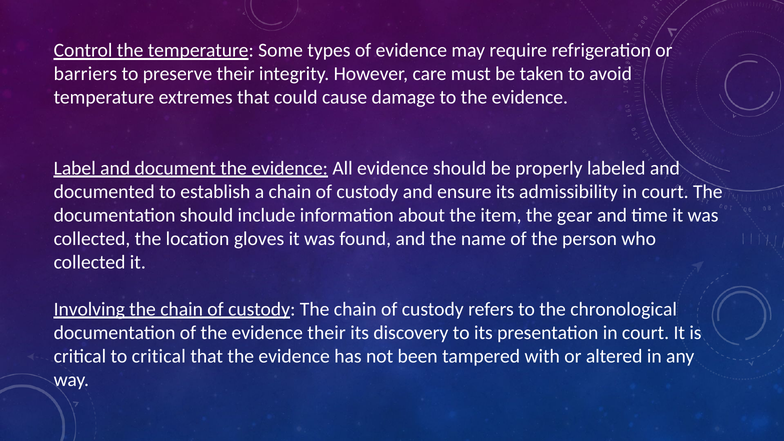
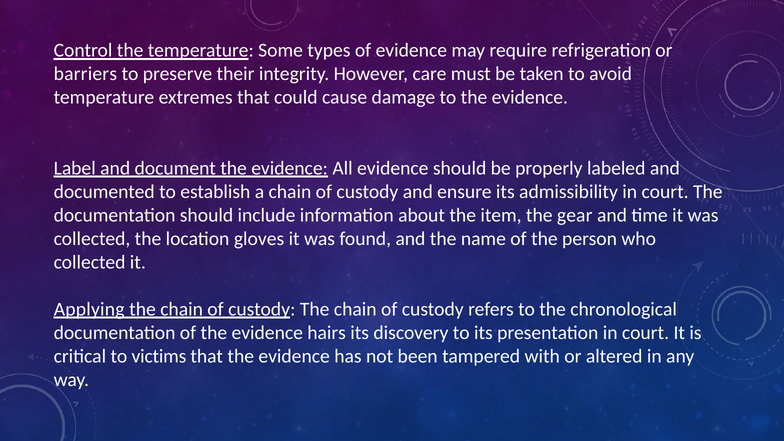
Involving: Involving -> Applying (89, 309)
evidence their: their -> hairs (327, 333)
to critical: critical -> victims (159, 356)
